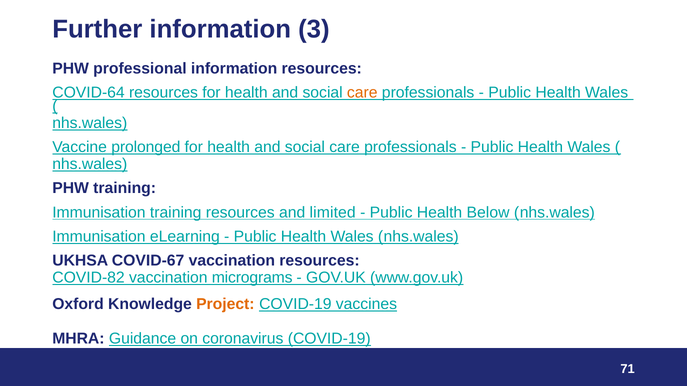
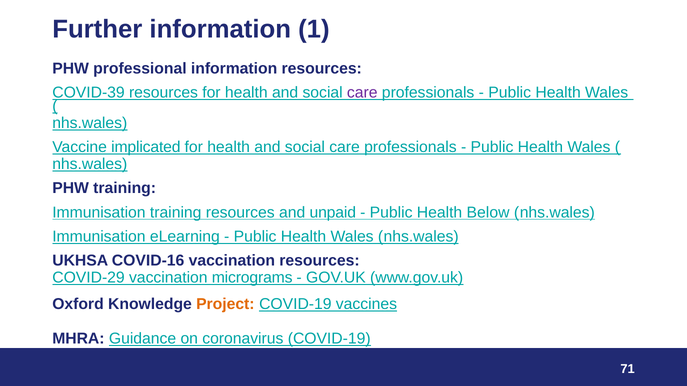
3: 3 -> 1 (314, 29)
COVID-64: COVID-64 -> COVID-39 (89, 93)
care colour: orange -> purple (362, 93)
prolonged: prolonged -> implicated (146, 147)
limited: limited -> unpaid (333, 213)
COVID-67: COVID-67 -> COVID-16 (148, 261)
COVID-82: COVID-82 -> COVID-29 (89, 278)
